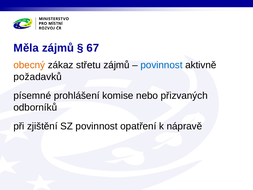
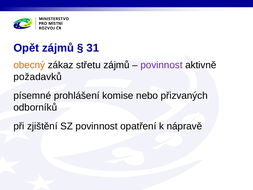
Měla: Měla -> Opět (26, 48)
67: 67 -> 31 (93, 48)
povinnost colour: blue -> purple (162, 65)
